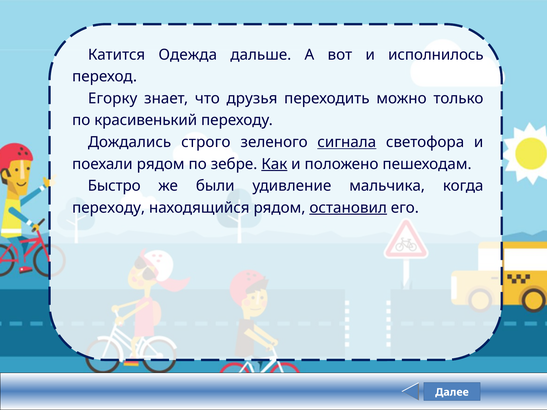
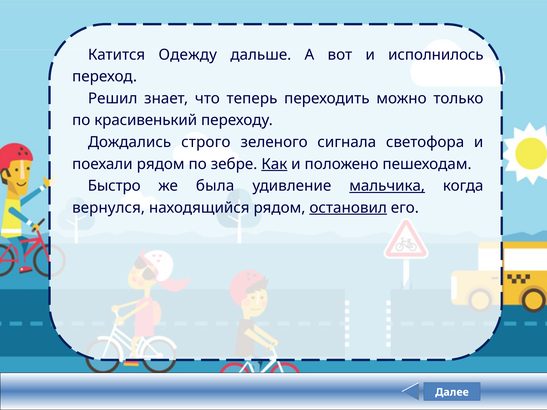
Одежда: Одежда -> Одежду (188, 55)
Егорку: Егорку -> Решил (113, 98)
друзья: друзья -> теперь (252, 98)
сигнала underline: present -> none (347, 142)
были: были -> была (215, 186)
мальчика underline: none -> present (387, 186)
переходу: переходу -> вернулся (109, 208)
